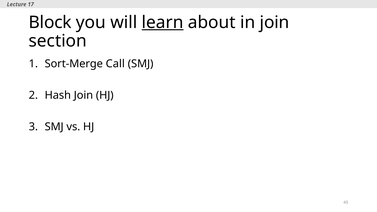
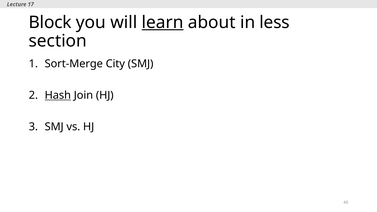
in join: join -> less (275, 22)
Call: Call -> City (115, 64)
Hash underline: none -> present (58, 95)
